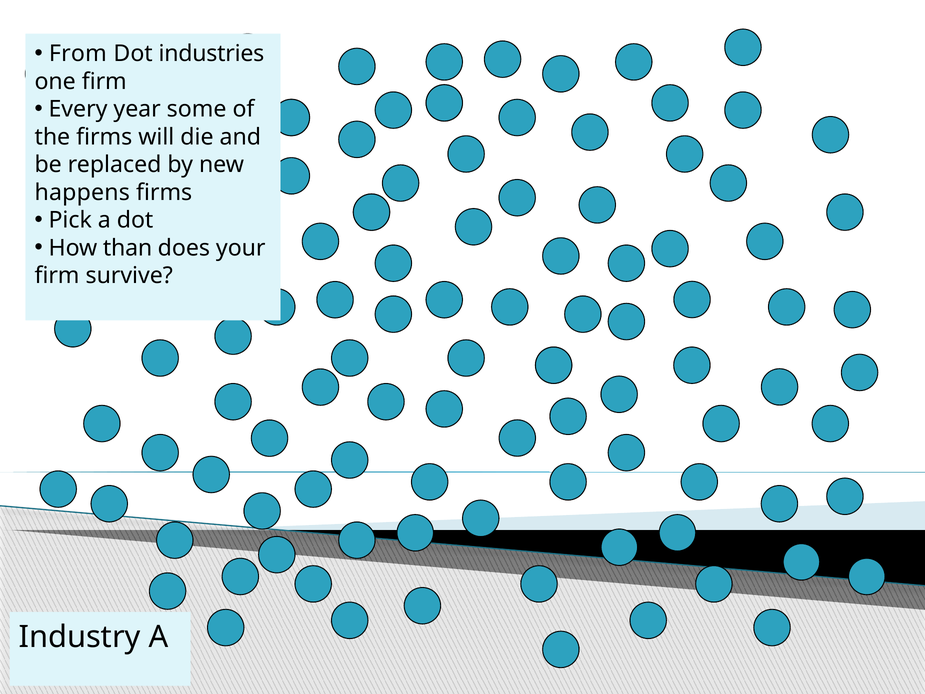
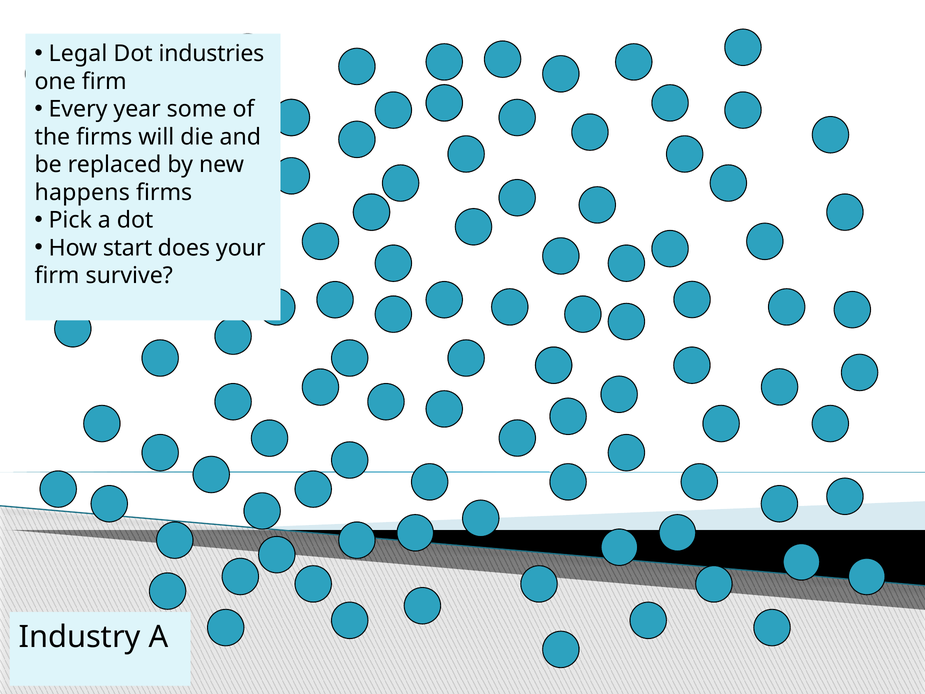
From: From -> Legal (78, 54)
than: than -> start (128, 248)
